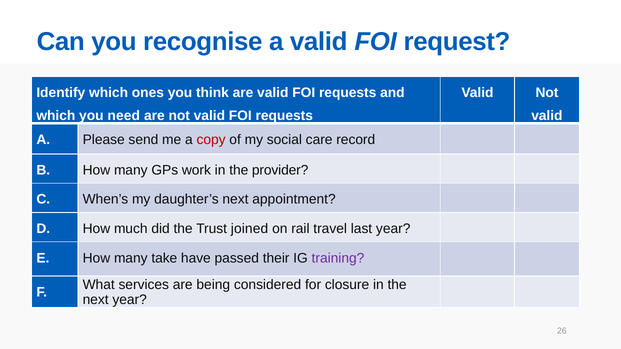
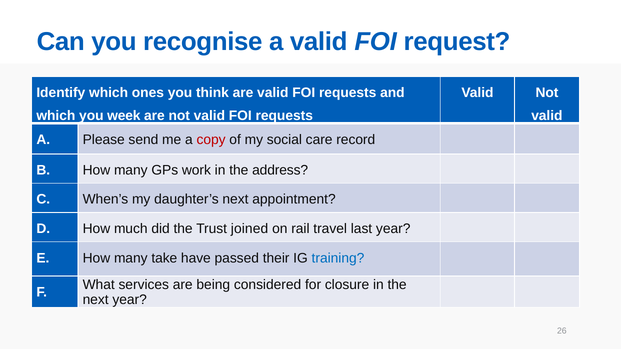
need: need -> week (124, 116)
provider: provider -> address (280, 170)
training colour: purple -> blue (338, 258)
